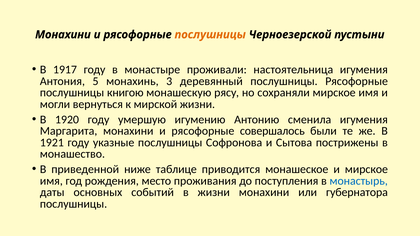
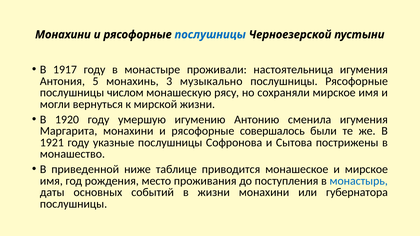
послушницы colour: orange -> blue (210, 35)
деревянный: деревянный -> музыкально (211, 81)
книгою: книгою -> числом (125, 93)
